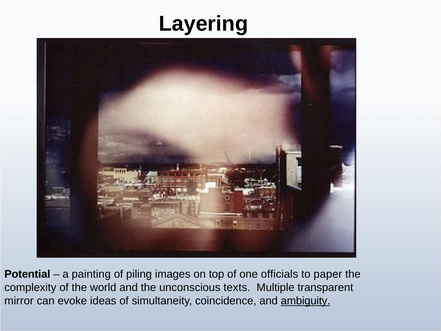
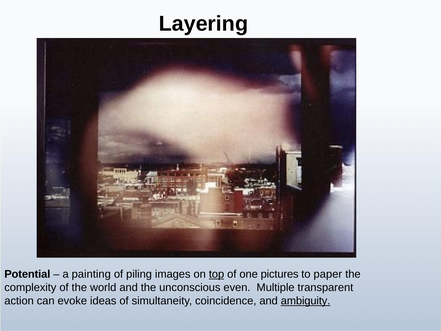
top underline: none -> present (217, 274)
officials: officials -> pictures (280, 274)
texts: texts -> even (237, 287)
mirror: mirror -> action (19, 301)
